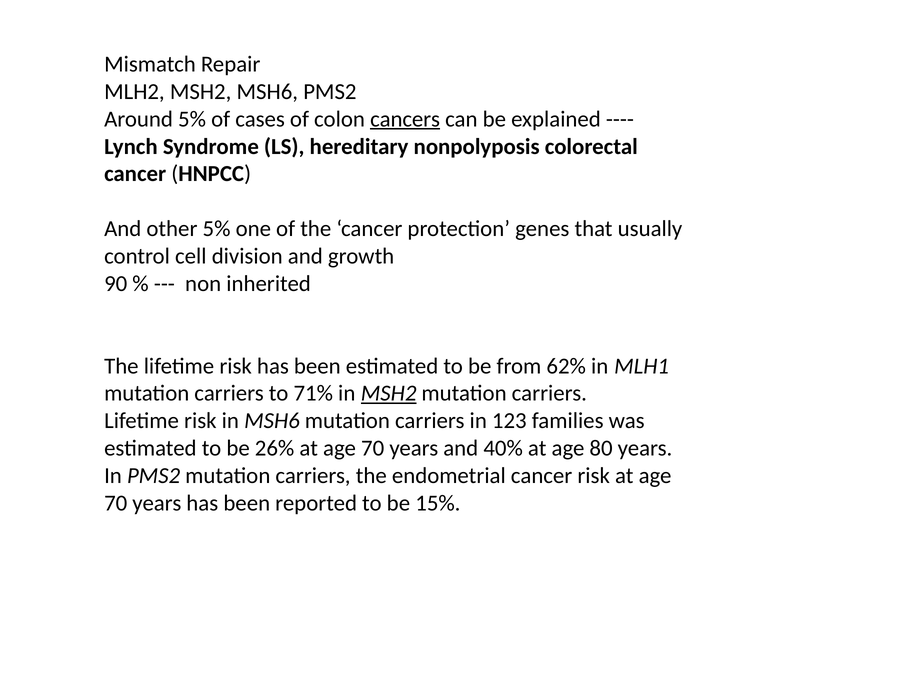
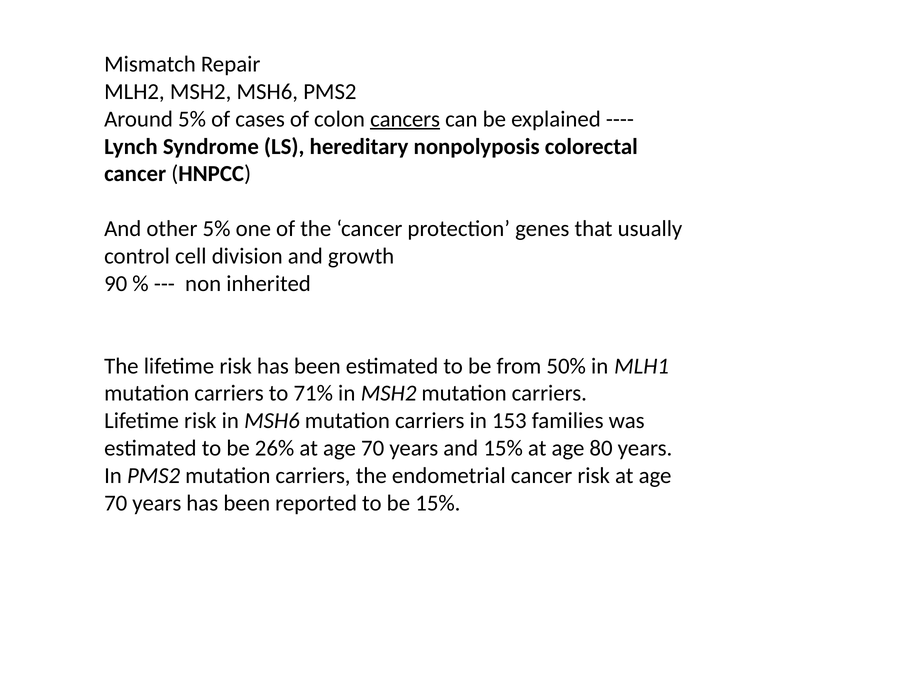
62%: 62% -> 50% (566, 366)
MSH2 underline: present -> none (389, 393)
123: 123 -> 153 (509, 421)
and 40%: 40% -> 15% (503, 448)
